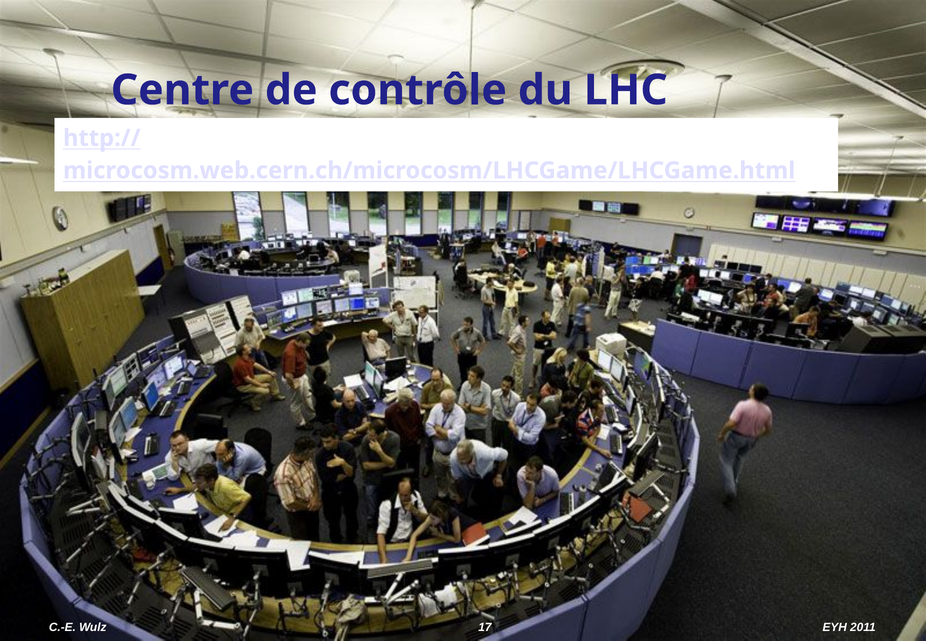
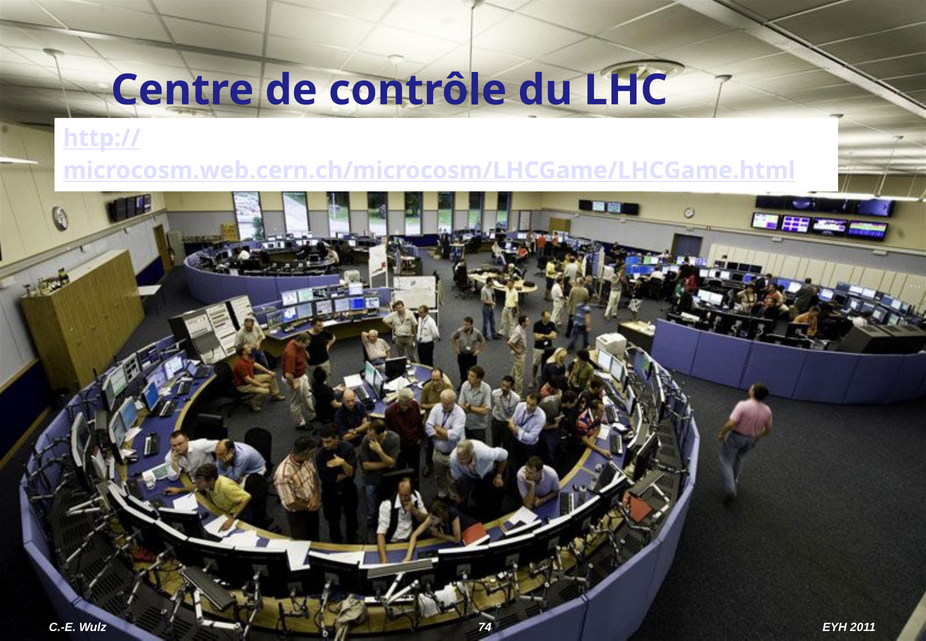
17: 17 -> 74 (485, 628)
